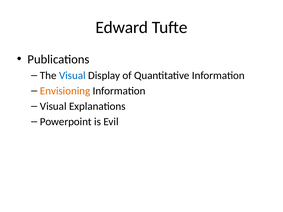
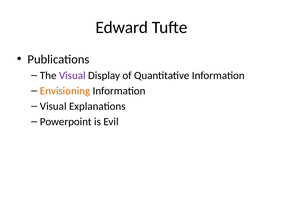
Visual colour: blue -> purple (72, 76)
